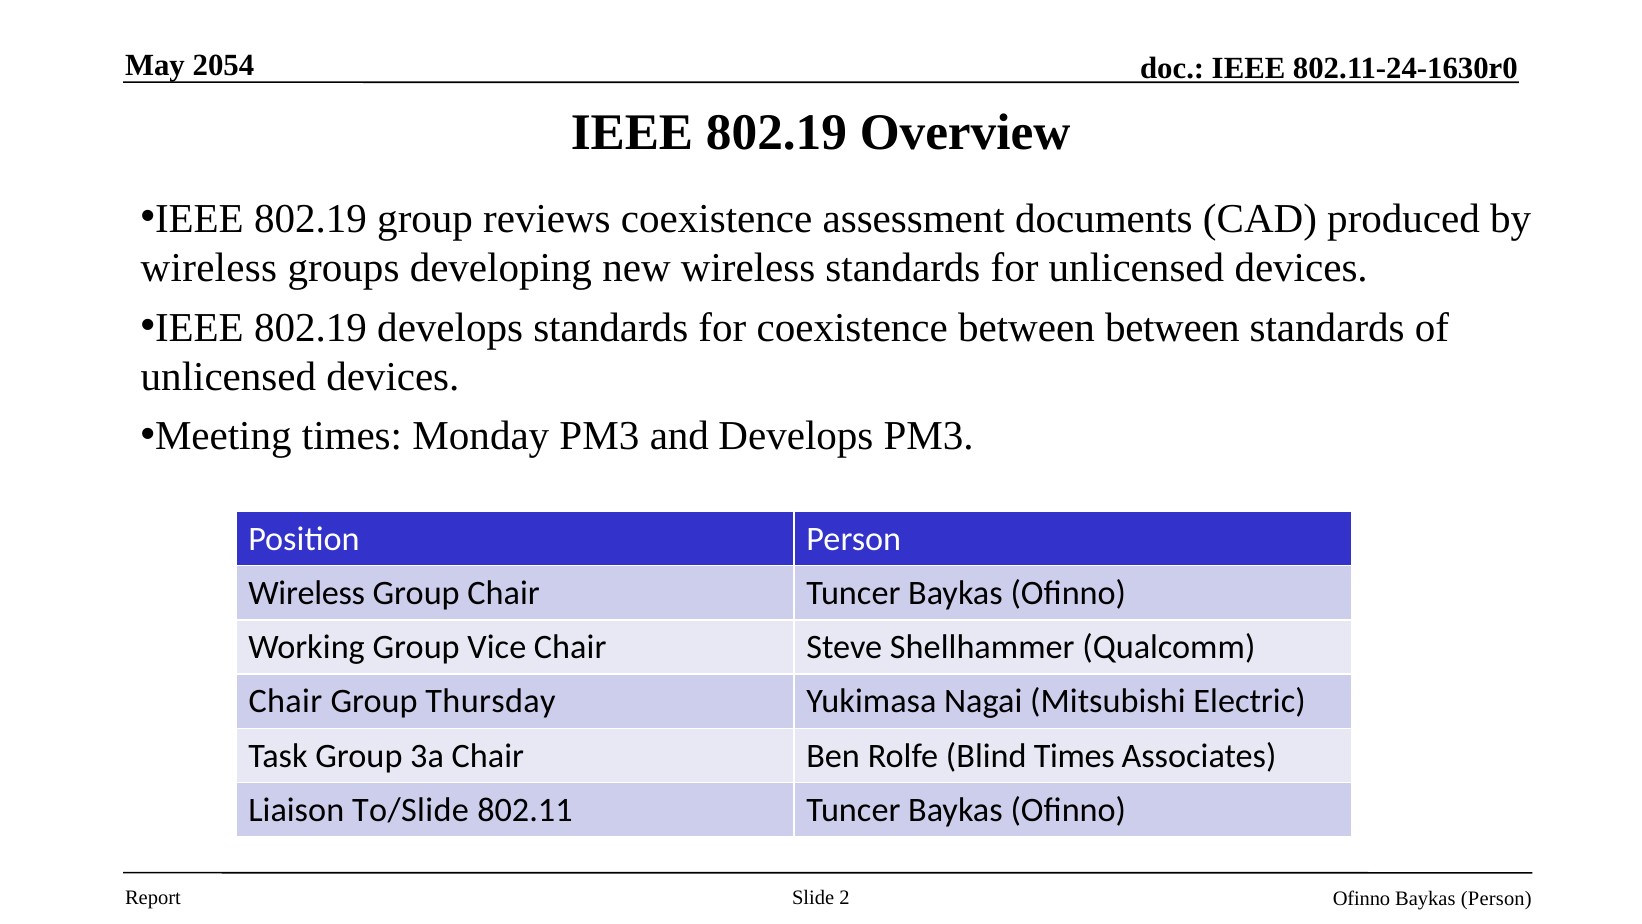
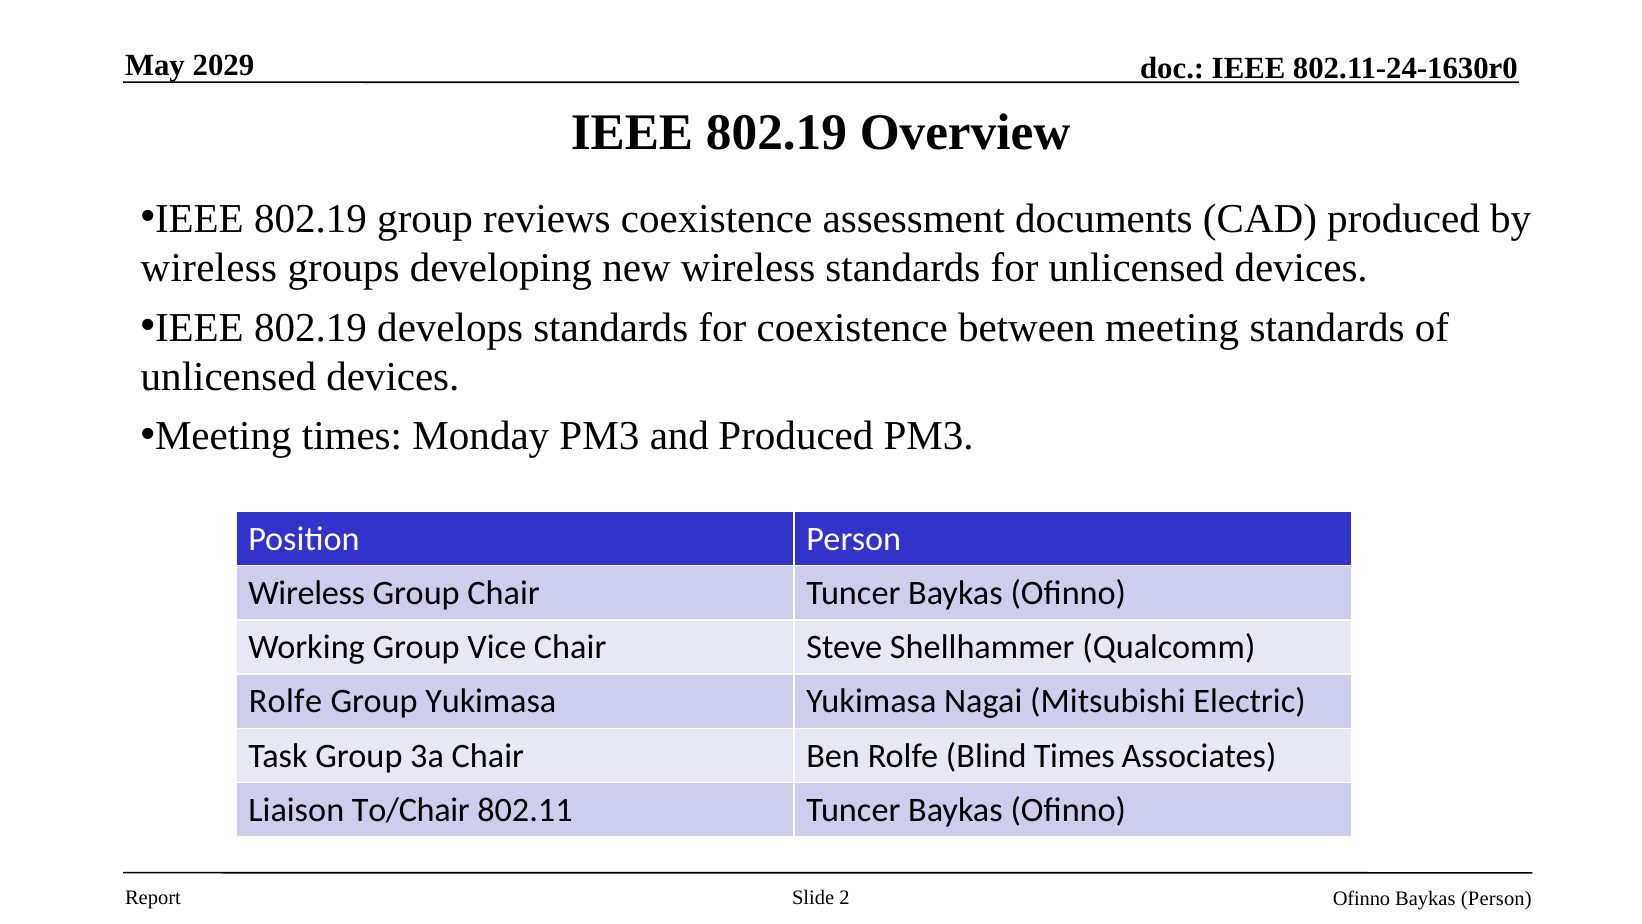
2054: 2054 -> 2029 (223, 65)
between between: between -> meeting (1172, 327)
and Develops: Develops -> Produced (796, 436)
Chair: Chair -> Rolfe (285, 701)
Group Thursday: Thursday -> Yukimasa (491, 701)
To/Slide: To/Slide -> To/Chair (411, 810)
